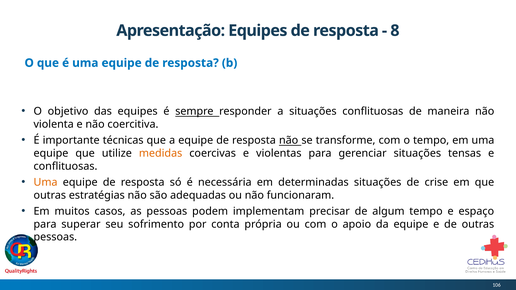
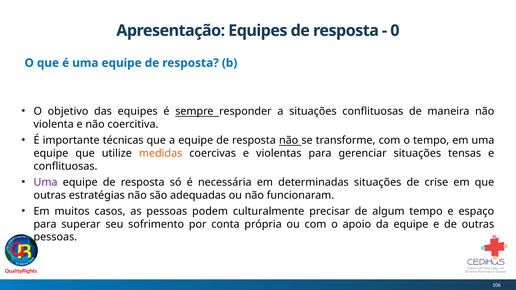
8: 8 -> 0 (395, 31)
Uma colour: orange -> purple (46, 182)
implementam: implementam -> culturalmente (269, 211)
